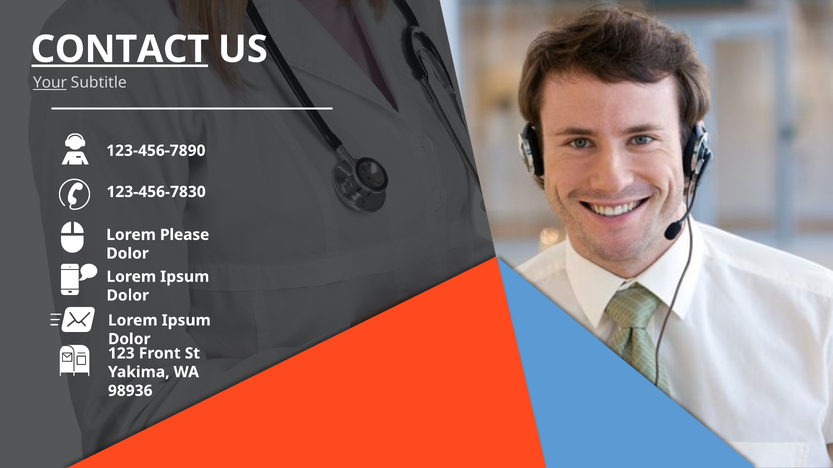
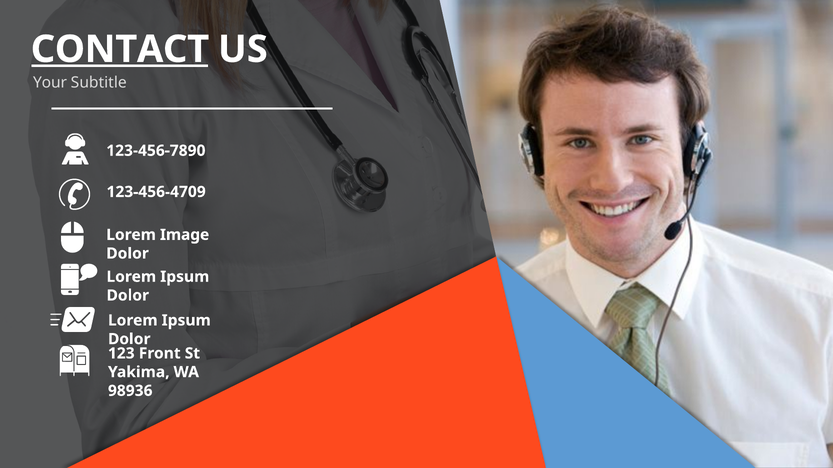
Your underline: present -> none (50, 83)
123-456-7830: 123-456-7830 -> 123-456-4709 (156, 192)
Please: Please -> Image (185, 235)
